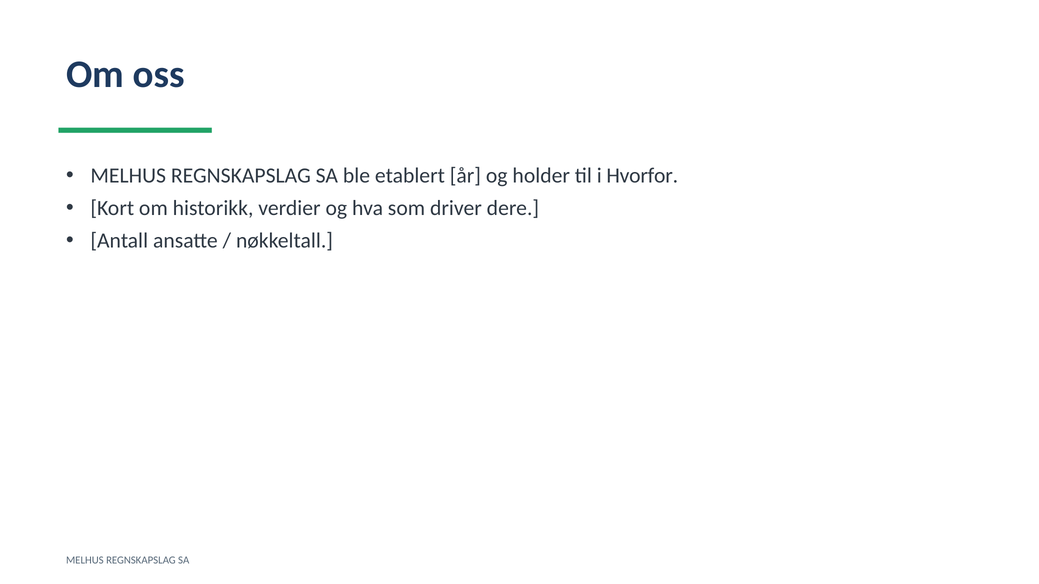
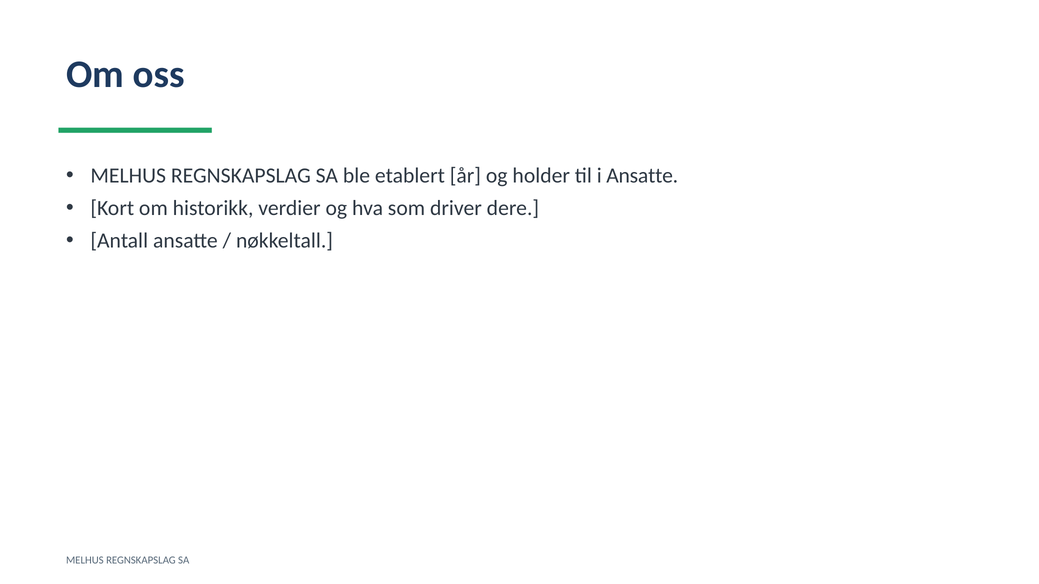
i Hvorfor: Hvorfor -> Ansatte (642, 176)
